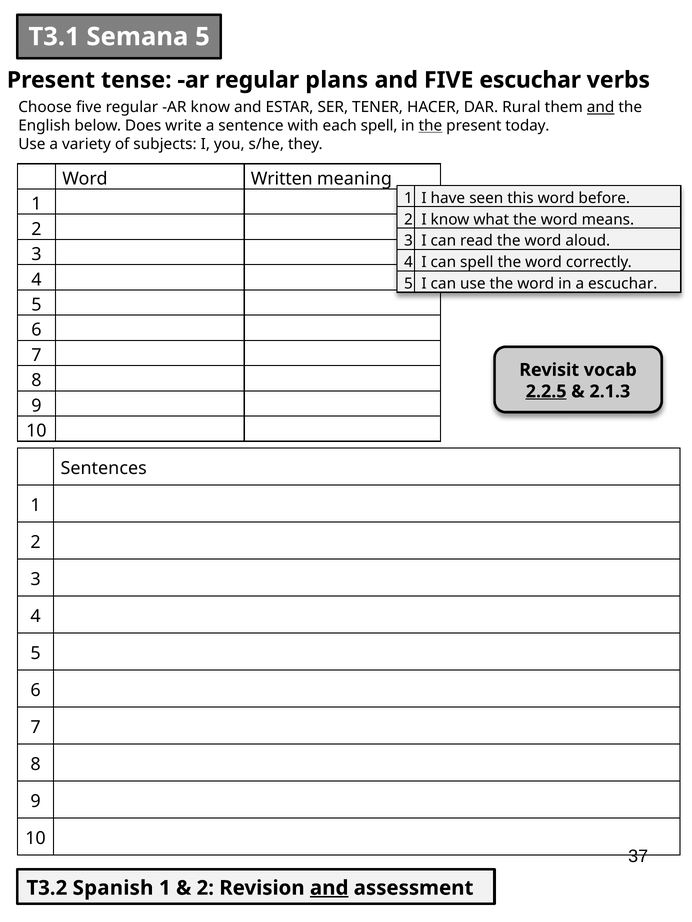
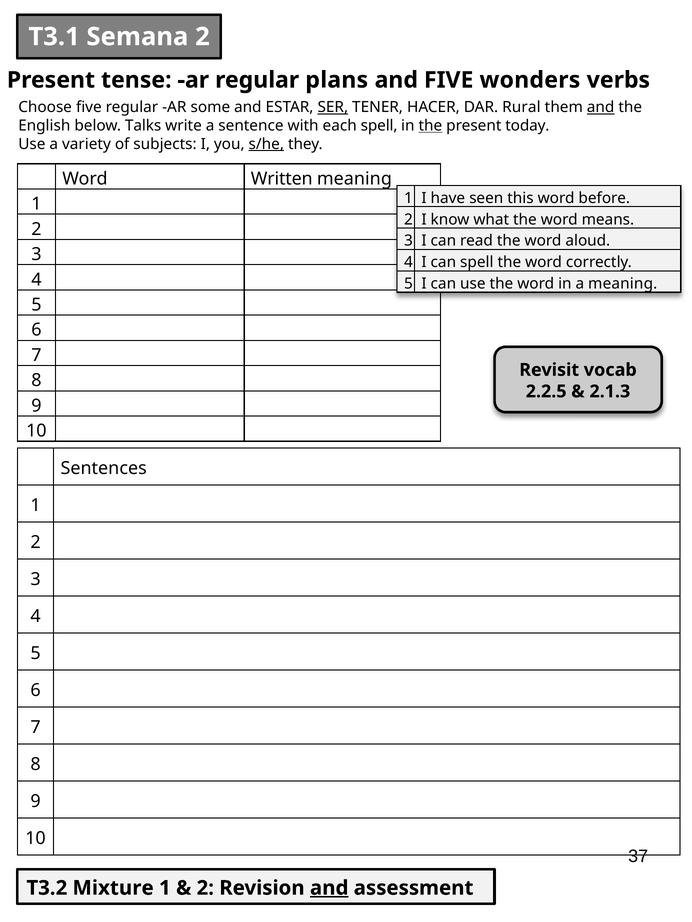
Semana 5: 5 -> 2 (202, 37)
FIVE escuchar: escuchar -> wonders (530, 80)
AR know: know -> some (210, 107)
SER underline: none -> present (333, 107)
Does: Does -> Talks (143, 126)
s/he underline: none -> present (266, 144)
a escuchar: escuchar -> meaning (623, 284)
2.2.5 underline: present -> none (546, 392)
Spanish: Spanish -> Mixture (113, 889)
